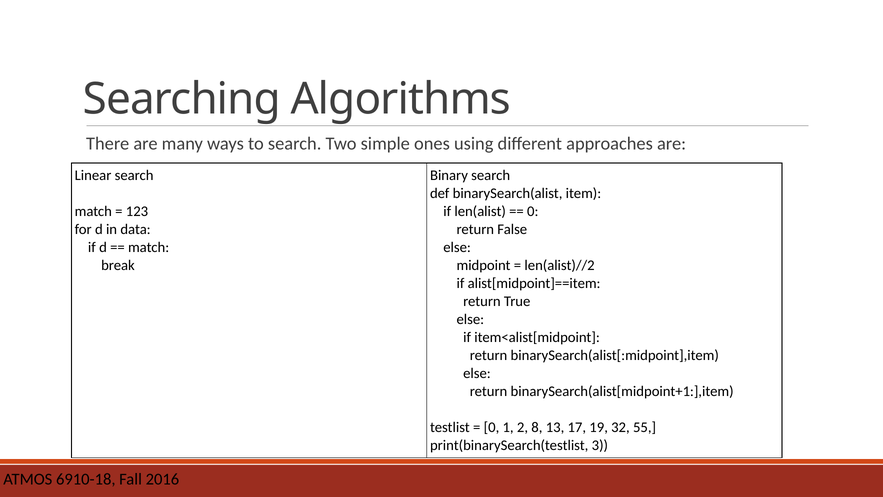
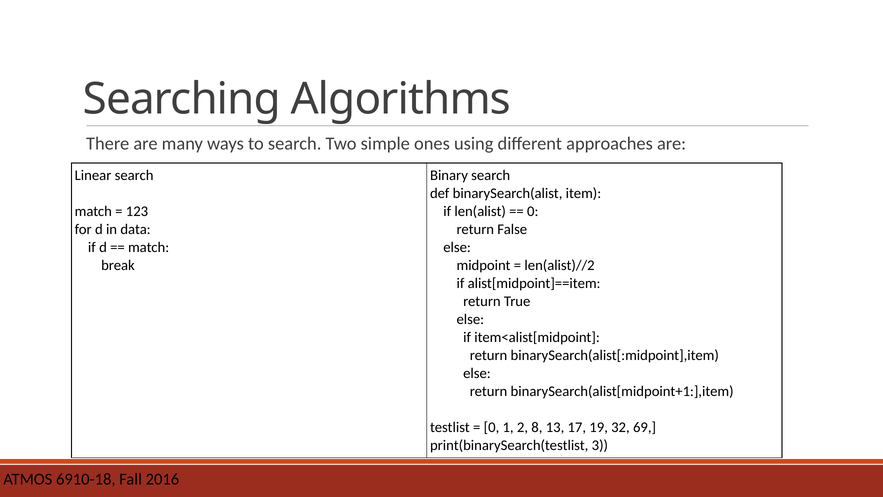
55: 55 -> 69 (645, 427)
